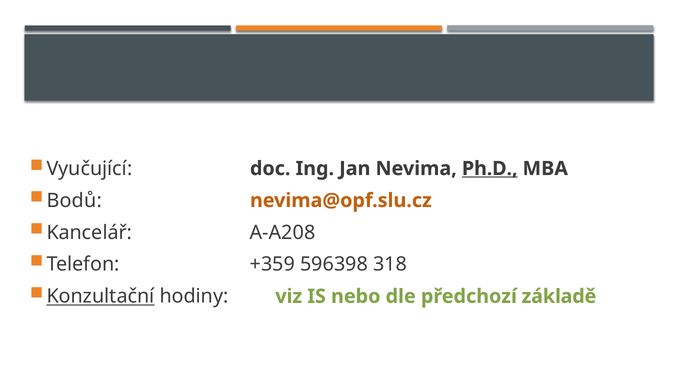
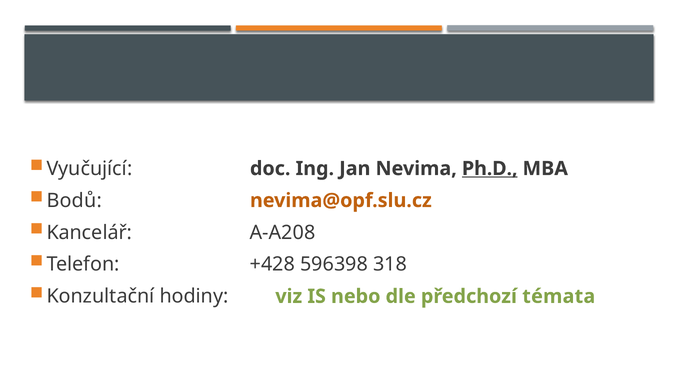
+359: +359 -> +428 (273, 264)
Konzultační underline: present -> none (101, 296)
základě: základě -> témata (559, 296)
